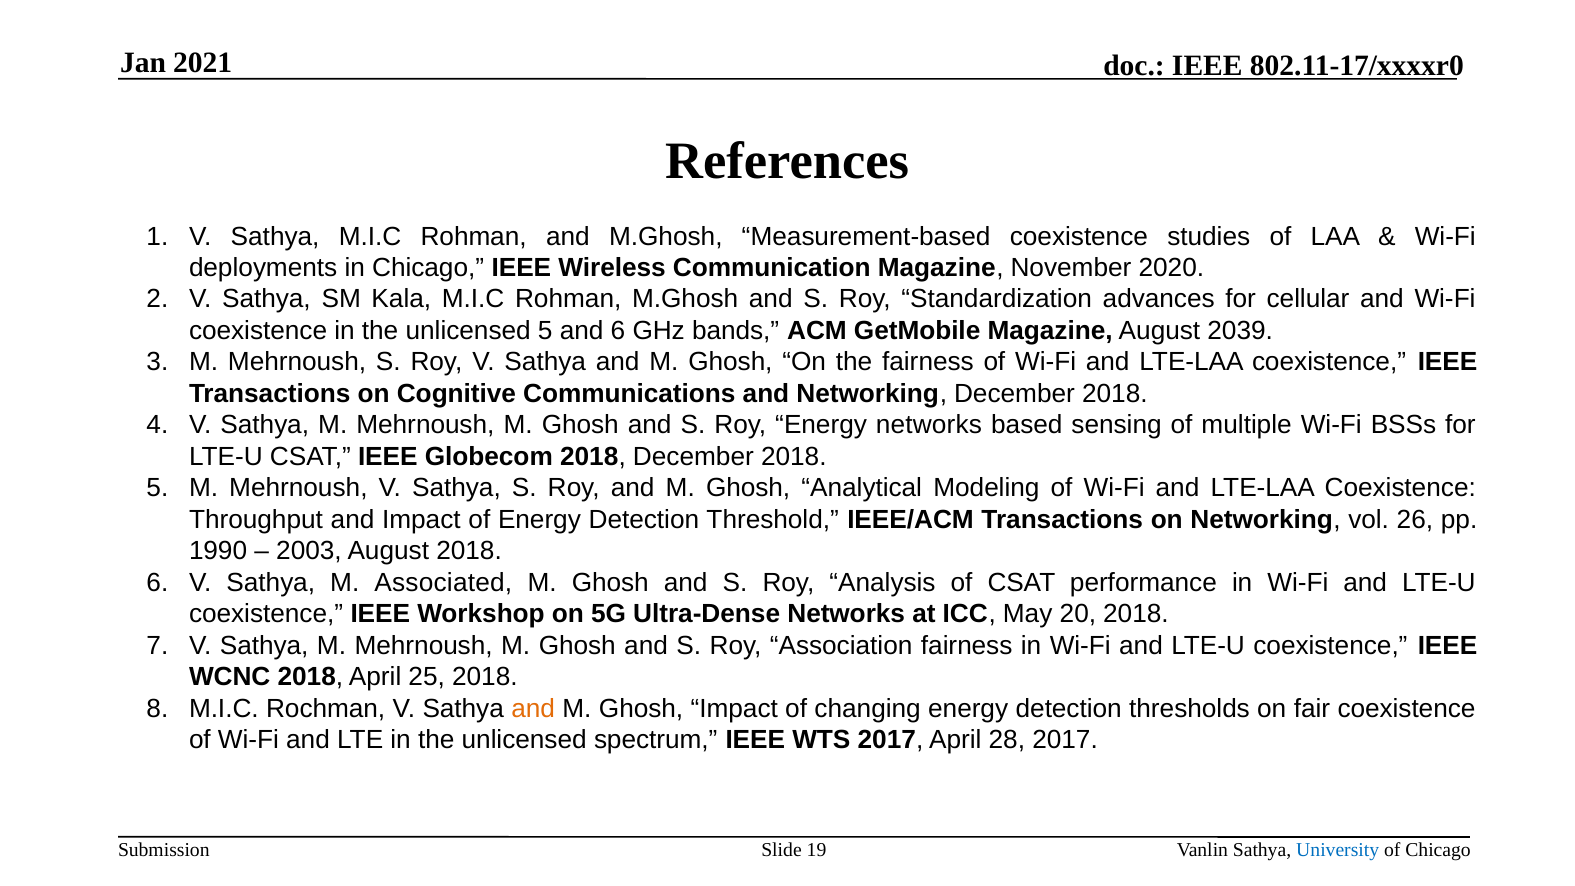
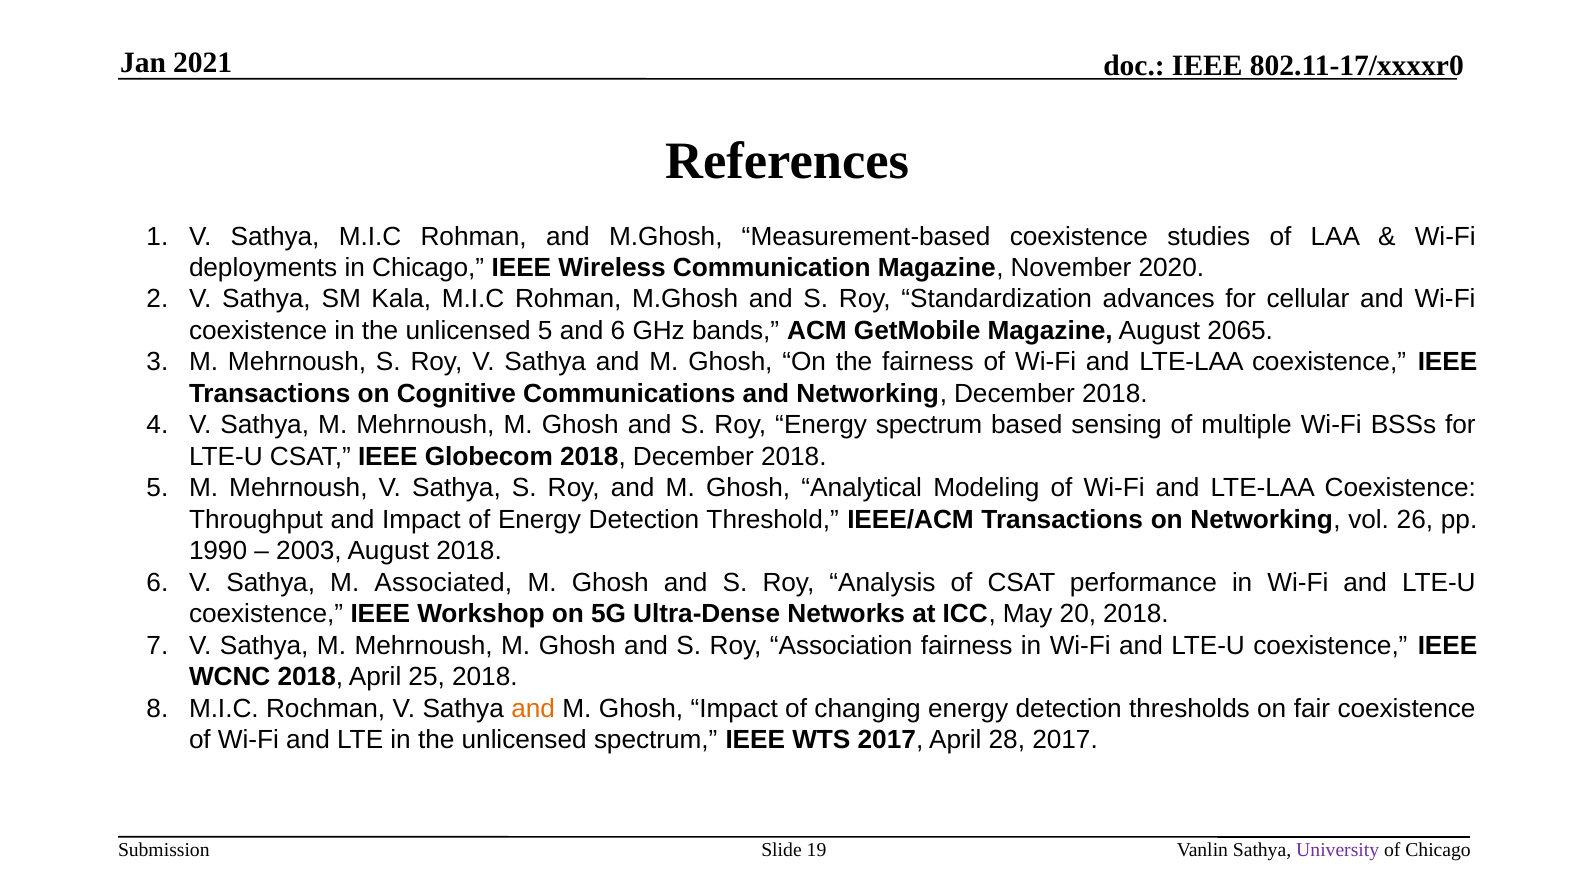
2039: 2039 -> 2065 (1240, 331)
Energy networks: networks -> spectrum (929, 425)
University colour: blue -> purple (1338, 850)
